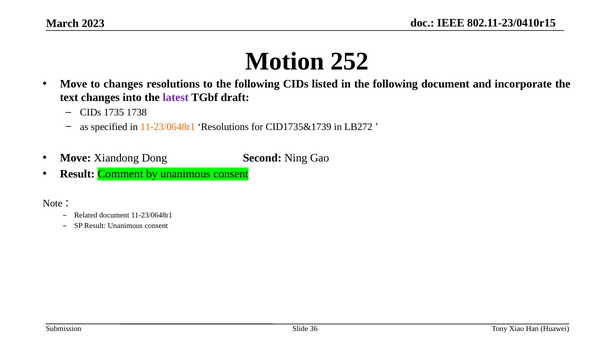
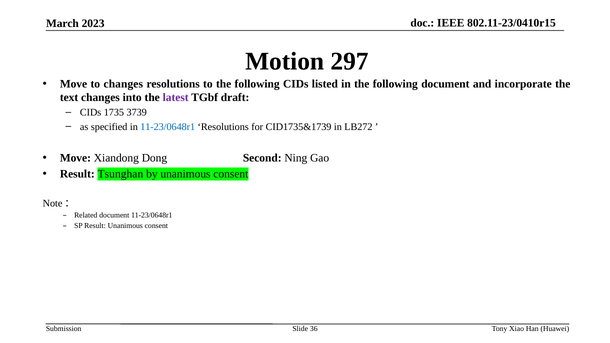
252: 252 -> 297 (349, 61)
1738: 1738 -> 3739 (137, 113)
11-23/0648r1 colour: orange -> blue (168, 127)
Comment: Comment -> Tsunghan (120, 174)
